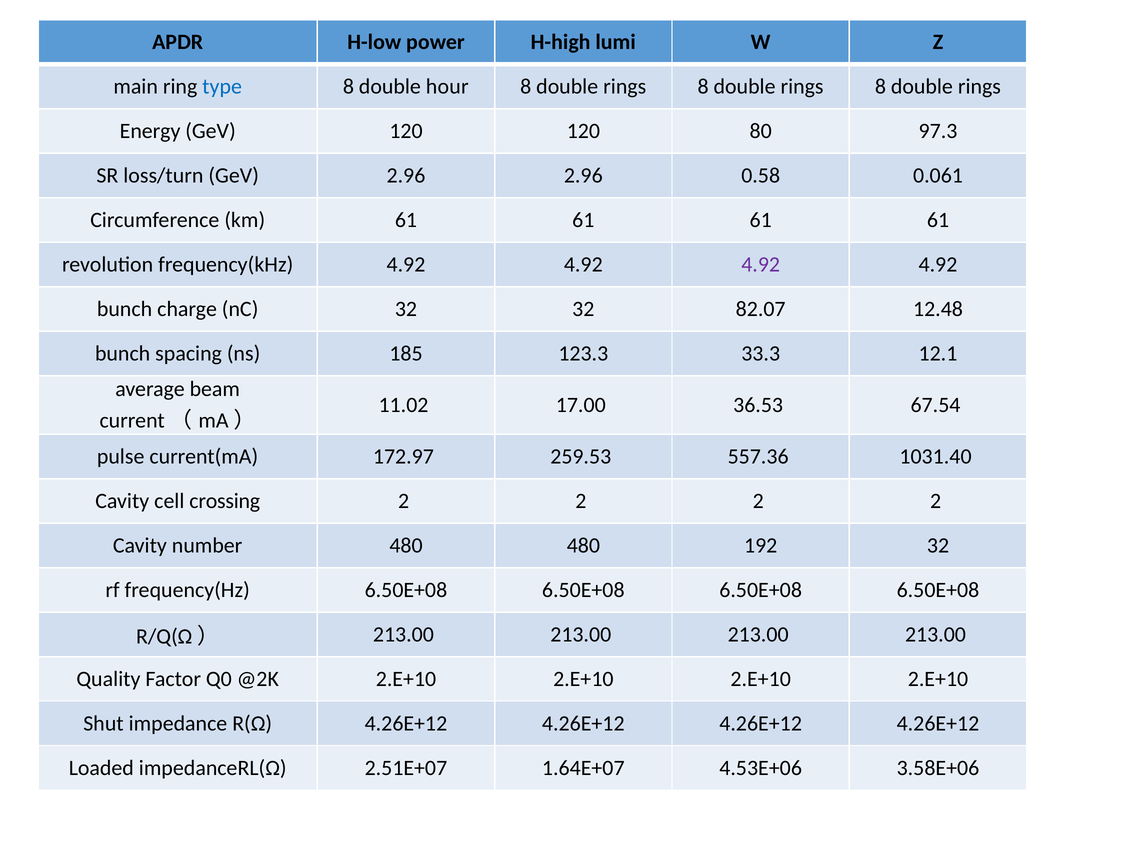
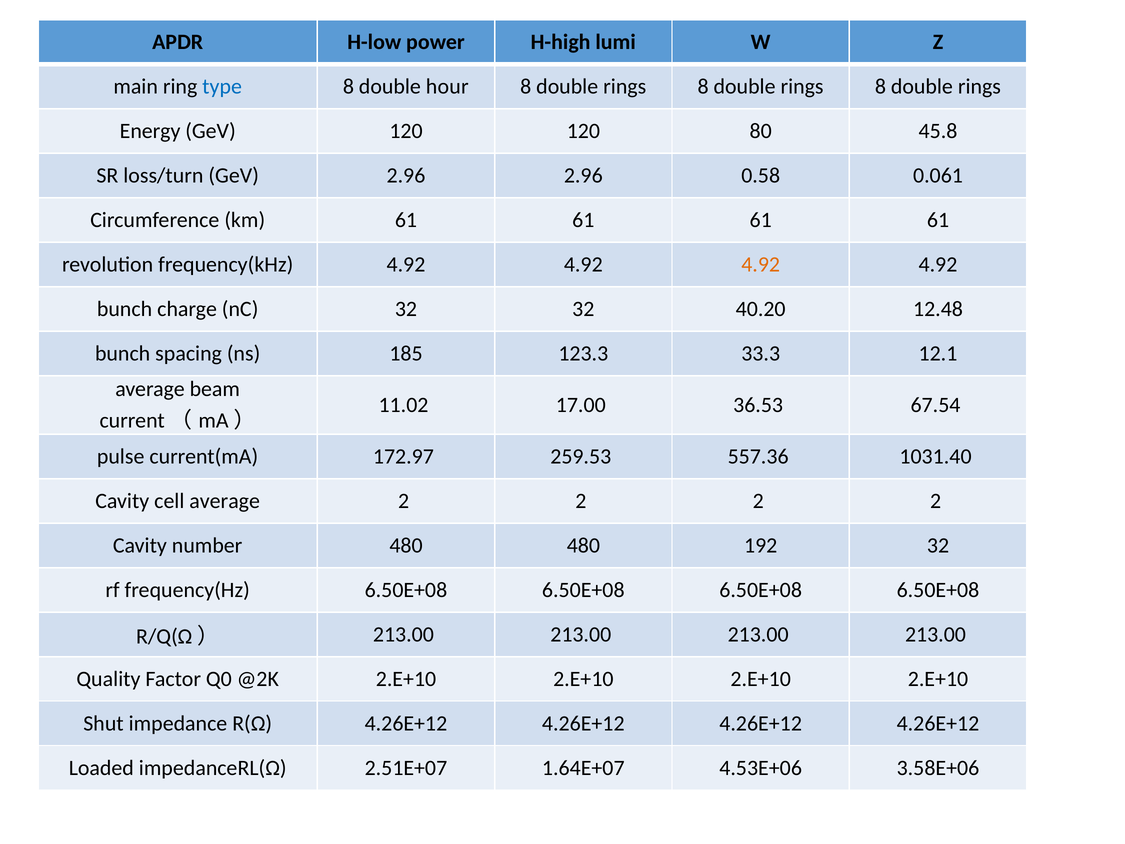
97.3: 97.3 -> 45.8 (938, 131)
4.92 colour: purple -> orange (761, 265)
82.07: 82.07 -> 40.20 (761, 309)
cell crossing: crossing -> average (225, 501)
